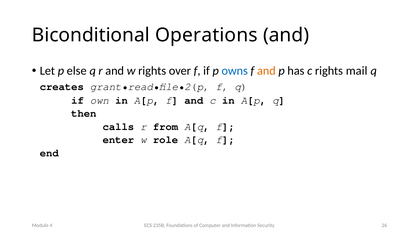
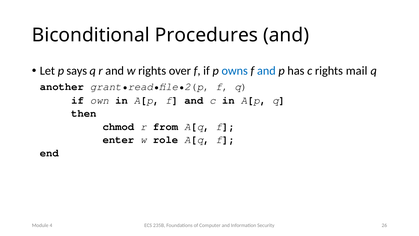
Operations: Operations -> Procedures (206, 35)
else: else -> says (77, 71)
and colour: orange -> blue (266, 71)
creates: creates -> another (62, 87)
calls: calls -> chmod (118, 126)
